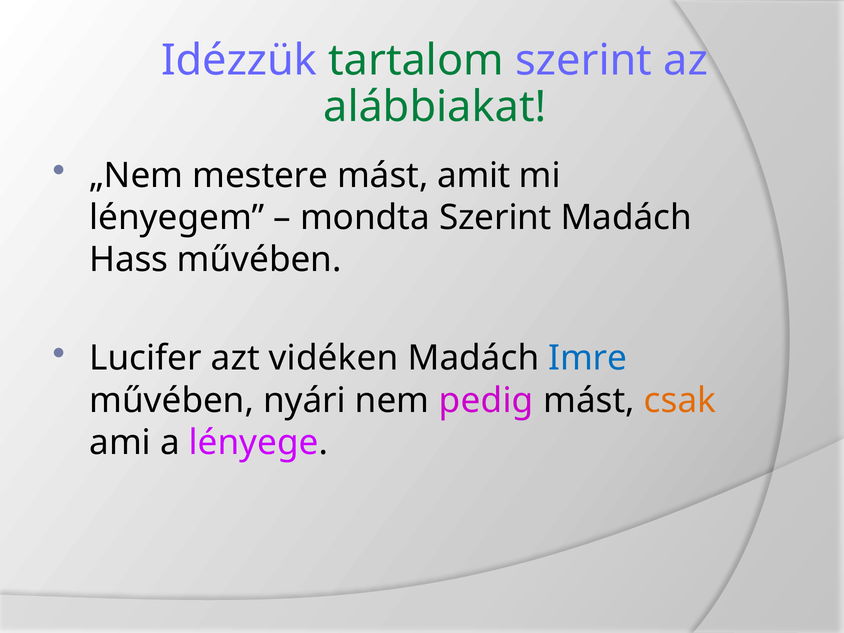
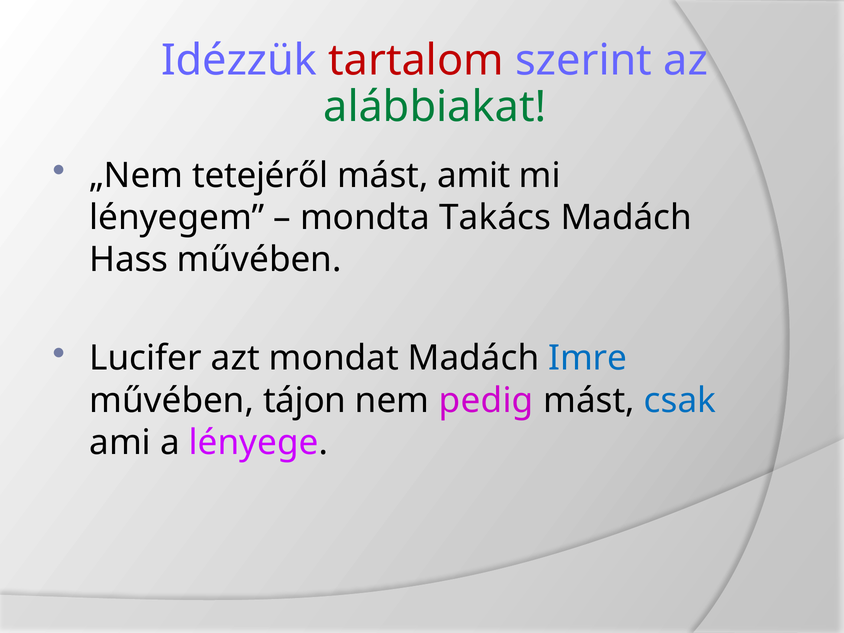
tartalom colour: green -> red (416, 60)
mestere: mestere -> tetejéről (260, 175)
mondta Szerint: Szerint -> Takács (495, 218)
vidéken: vidéken -> mondat (334, 358)
nyári: nyári -> tájon (305, 401)
csak colour: orange -> blue (680, 401)
